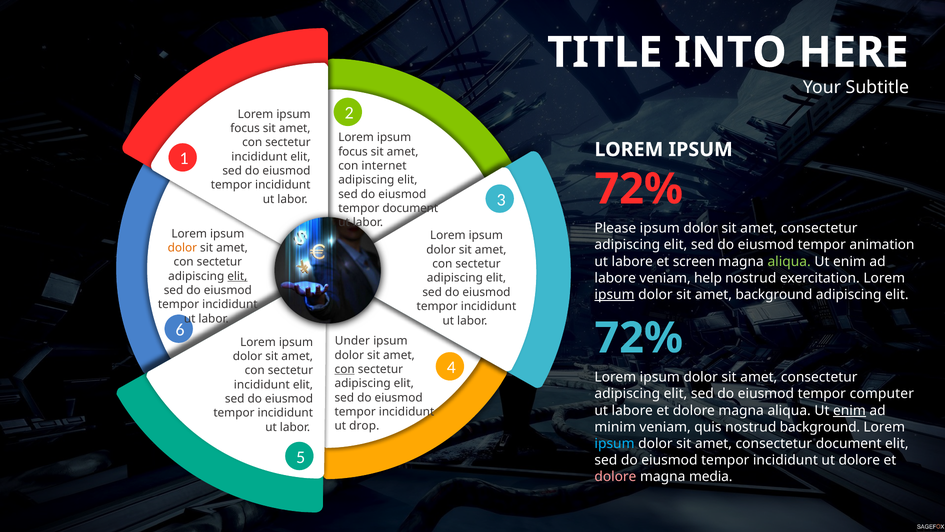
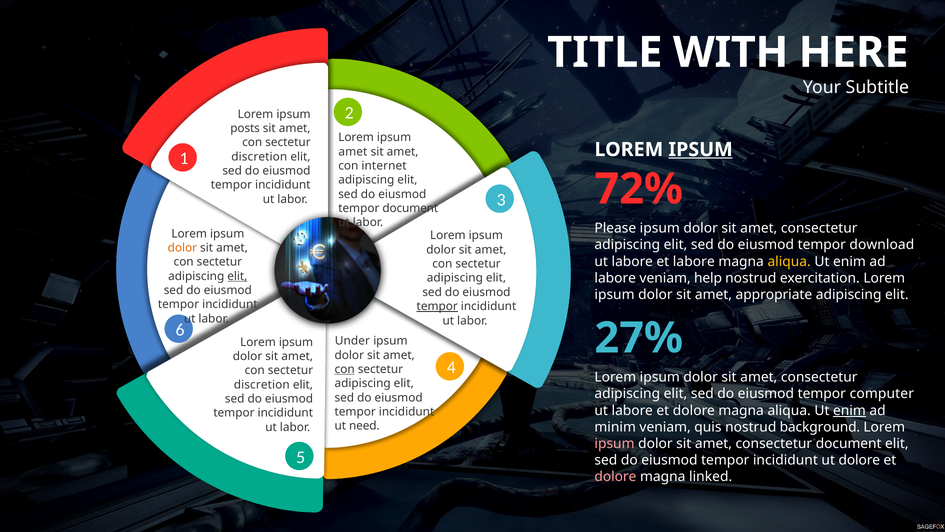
INTO: INTO -> WITH (731, 52)
focus: focus -> posts (245, 128)
IPSUM underline: none -> present (701, 149)
focus: focus -> amet (353, 152)
incididunt: incididunt -> discretion (259, 157)
animation: animation -> download (882, 245)
et screen: screen -> labore (694, 261)
aliqua colour: light green -> yellow (789, 261)
ipsum underline: present -> none (615, 294)
amet background: background -> appropriate (774, 294)
tempor underline: none -> present (437, 306)
72%: 72% -> 27% (639, 338)
incididunt: incididunt -> discretion (262, 384)
drop: drop -> need (364, 426)
ipsum colour: light blue -> pink (615, 443)
media: media -> linked (711, 476)
